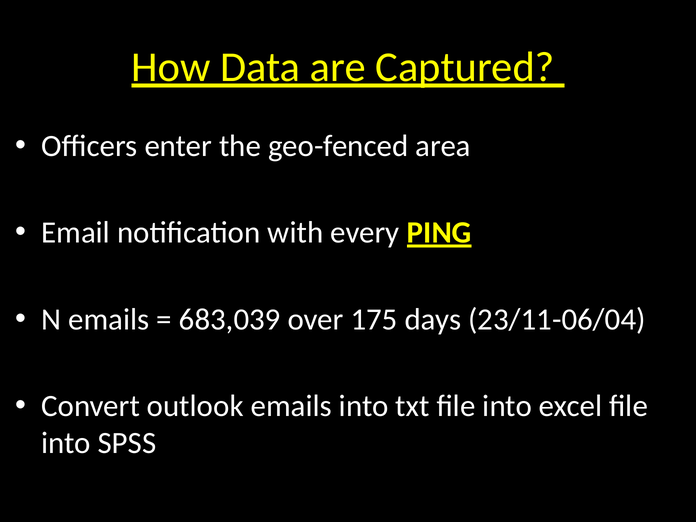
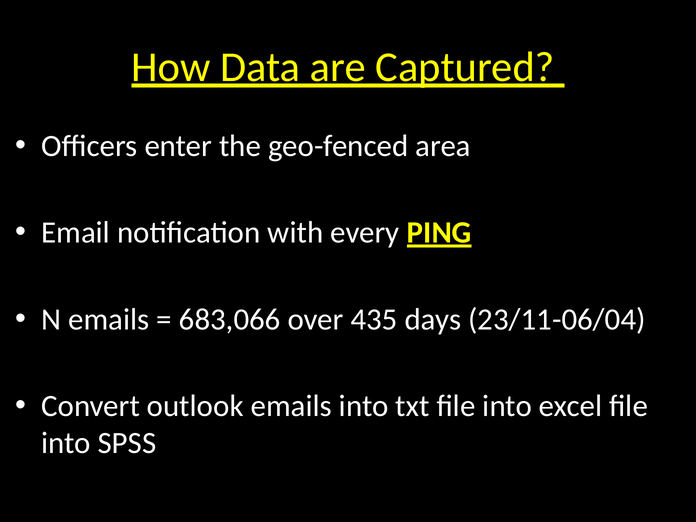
683,039: 683,039 -> 683,066 (230, 319)
175: 175 -> 435 (374, 319)
